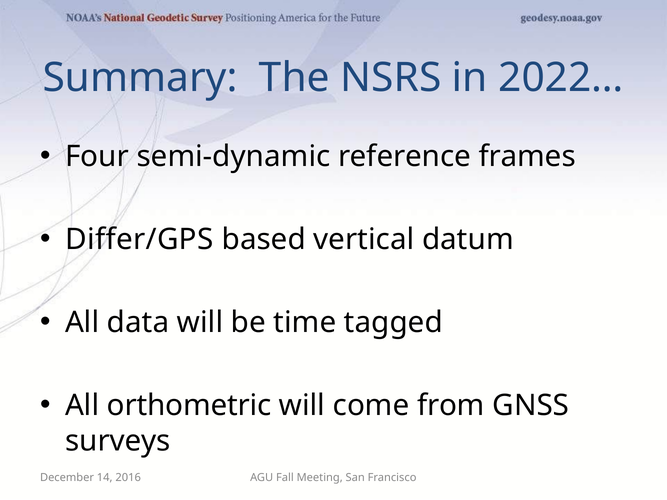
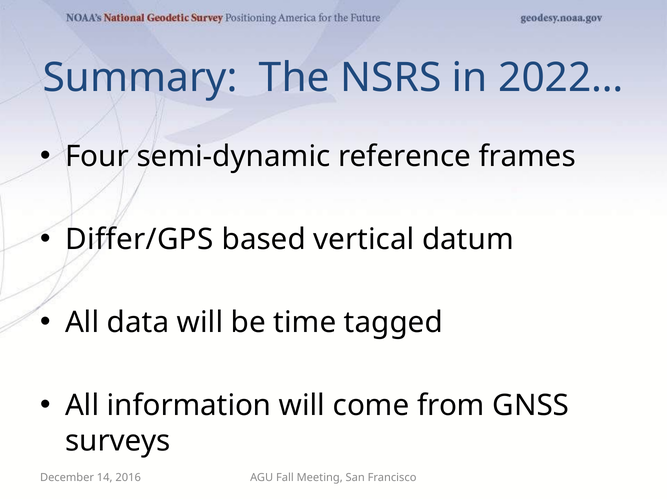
orthometric: orthometric -> information (189, 406)
